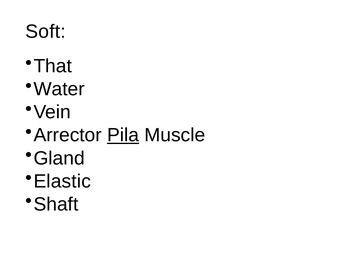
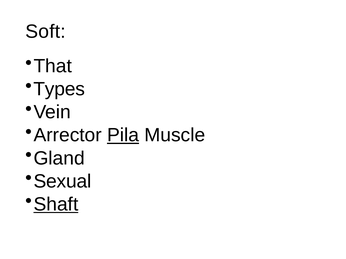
Water: Water -> Types (59, 89)
Elastic: Elastic -> Sexual (62, 182)
Shaft underline: none -> present (56, 205)
